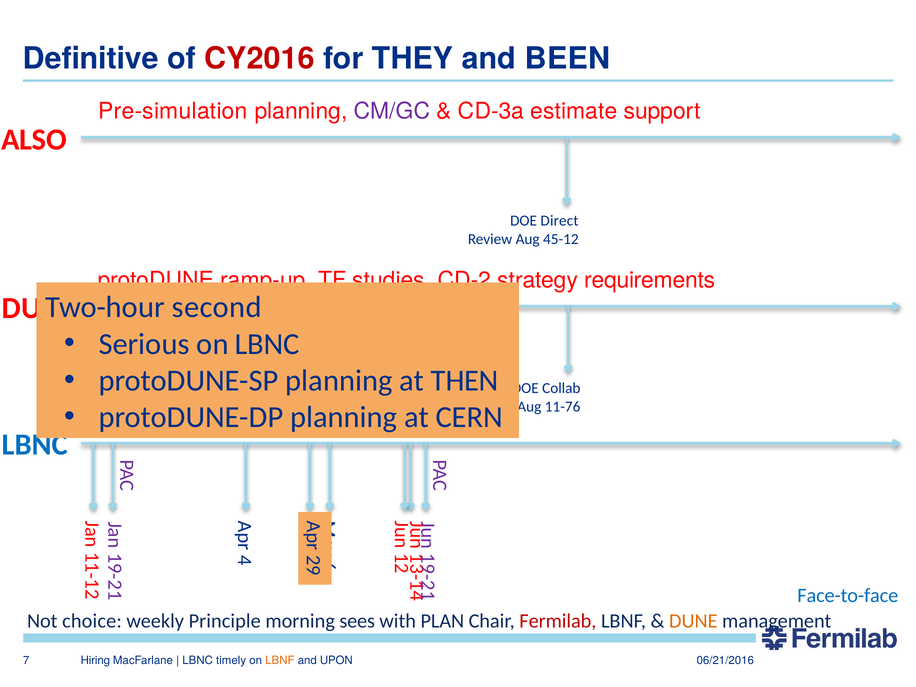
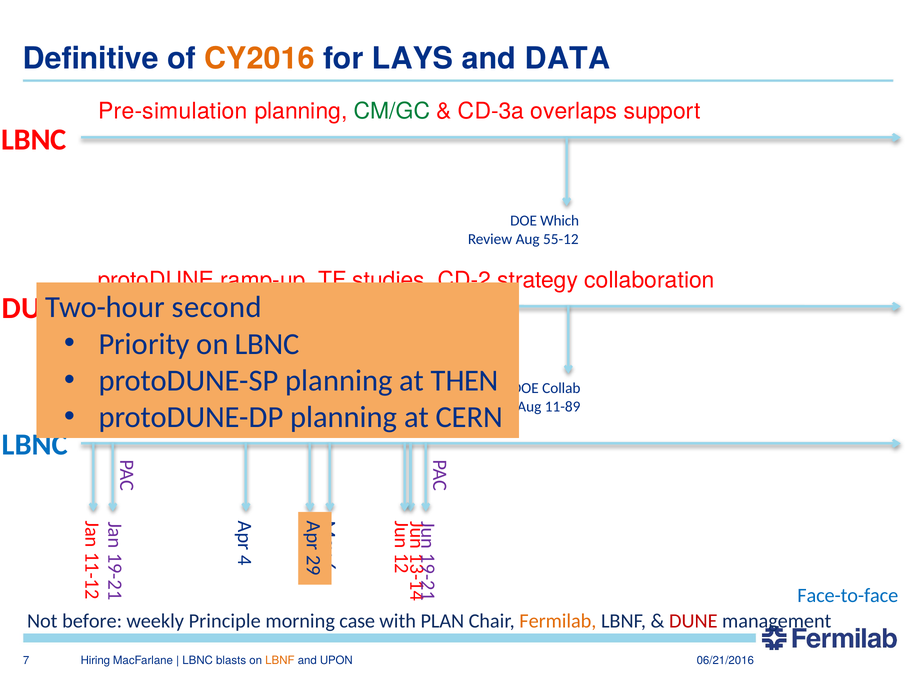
CY2016 colour: red -> orange (259, 58)
THEY: THEY -> LAYS (413, 58)
BEEN: BEEN -> DATA (568, 58)
CM/GC colour: purple -> green (392, 111)
estimate: estimate -> overlaps (574, 111)
ALSO: ALSO -> LBNC (34, 139)
Direct: Direct -> Which (560, 221)
45-12: 45-12 -> 55-12 (561, 239)
requirements: requirements -> collaboration (650, 280)
Serious: Serious -> Priority (144, 344)
11-76: 11-76 -> 11-89 (563, 407)
choice: choice -> before (92, 621)
sees: sees -> case (357, 621)
Fermilab colour: red -> orange (558, 621)
DUNE colour: orange -> red (693, 621)
timely: timely -> blasts (231, 660)
